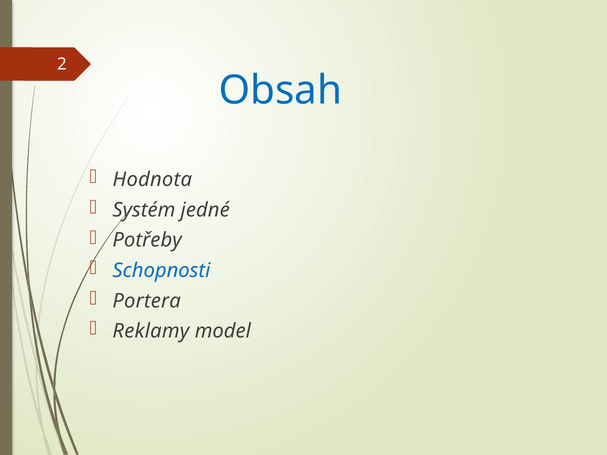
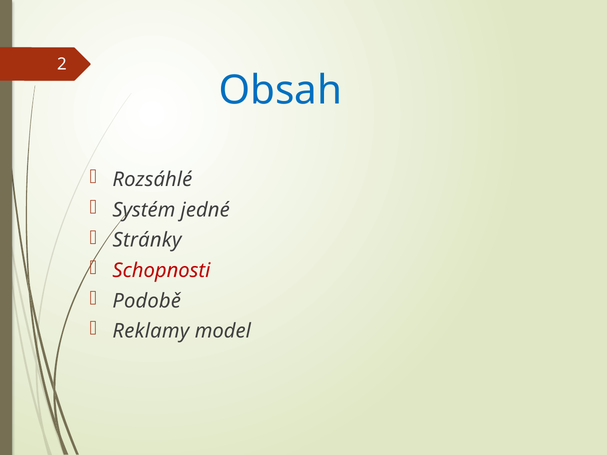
Hodnota: Hodnota -> Rozsáhlé (152, 180)
Potřeby: Potřeby -> Stránky (147, 240)
Schopnosti colour: blue -> red (161, 271)
Portera: Portera -> Podobě (147, 301)
